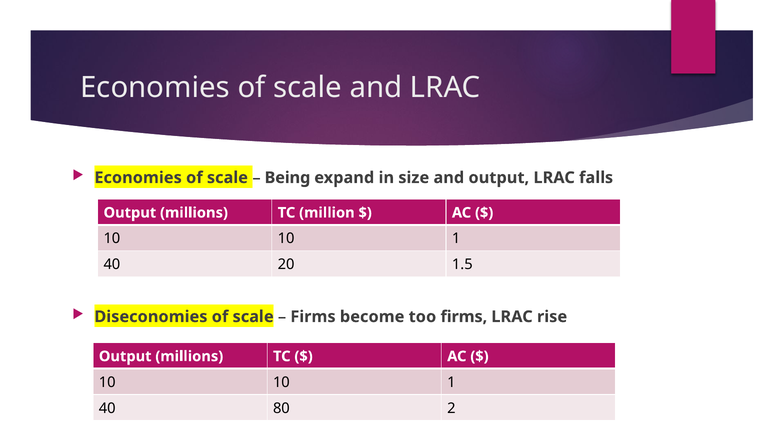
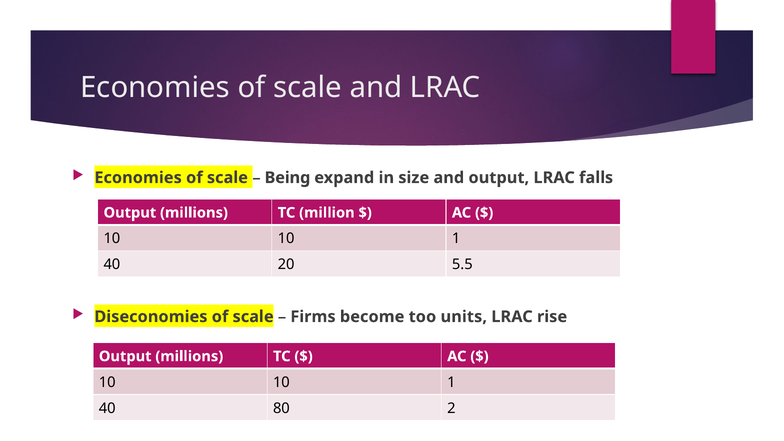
1.5: 1.5 -> 5.5 (462, 265)
too firms: firms -> units (464, 317)
